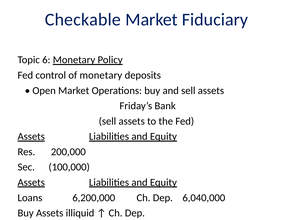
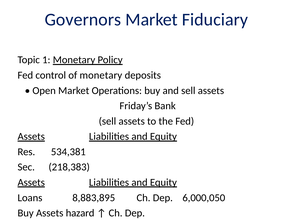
Checkable: Checkable -> Governors (83, 20)
6: 6 -> 1 (46, 60)
200,000: 200,000 -> 534,381 (68, 152)
100,000: 100,000 -> 218,383 (69, 167)
6,200,000: 6,200,000 -> 8,883,895 (94, 197)
6,040,000: 6,040,000 -> 6,000,050 (204, 197)
illiquid: illiquid -> hazard (80, 213)
